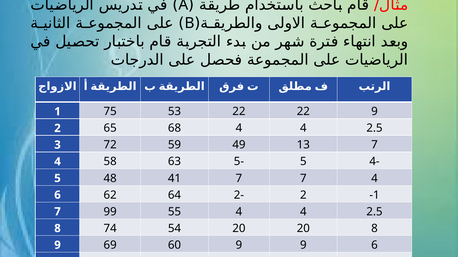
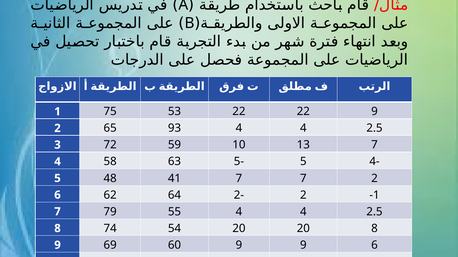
65 68: 68 -> 93 (175, 128)
59 49: 49 -> 10 (239, 145)
7 7 4: 4 -> 2 (374, 179)
99: 99 -> 79 (110, 212)
